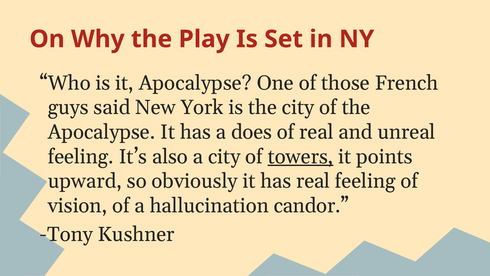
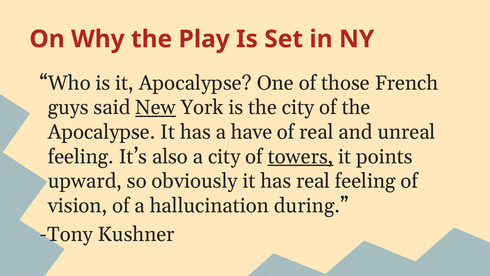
New underline: none -> present (156, 107)
does: does -> have (252, 132)
candor: candor -> during (311, 205)
